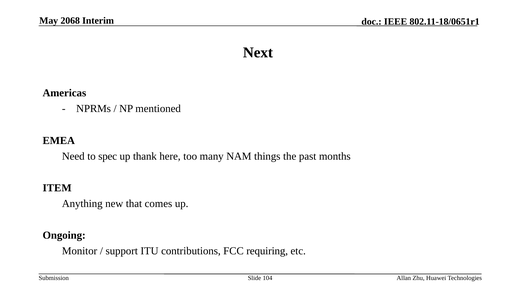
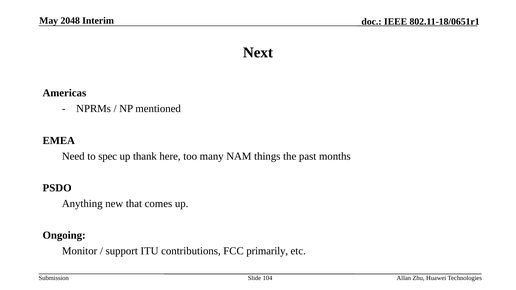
2068: 2068 -> 2048 (70, 21)
ITEM: ITEM -> PSDO (57, 188)
requiring: requiring -> primarily (267, 251)
